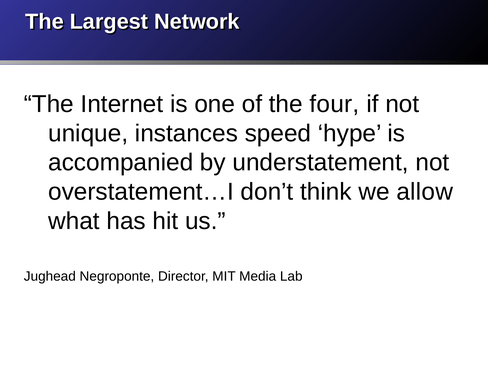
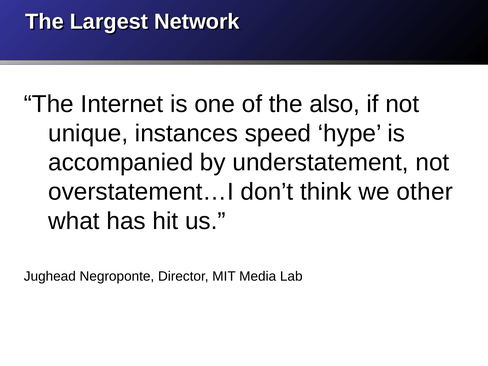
four: four -> also (335, 104)
allow: allow -> other (425, 192)
